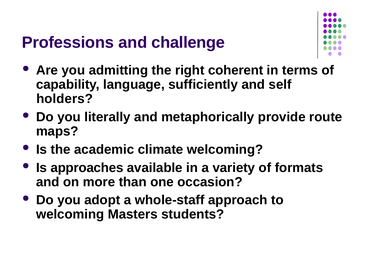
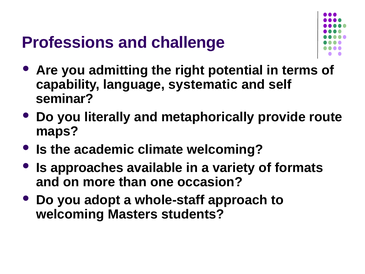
coherent: coherent -> potential (236, 70)
sufficiently: sufficiently -> systematic (203, 85)
holders: holders -> seminar (65, 99)
